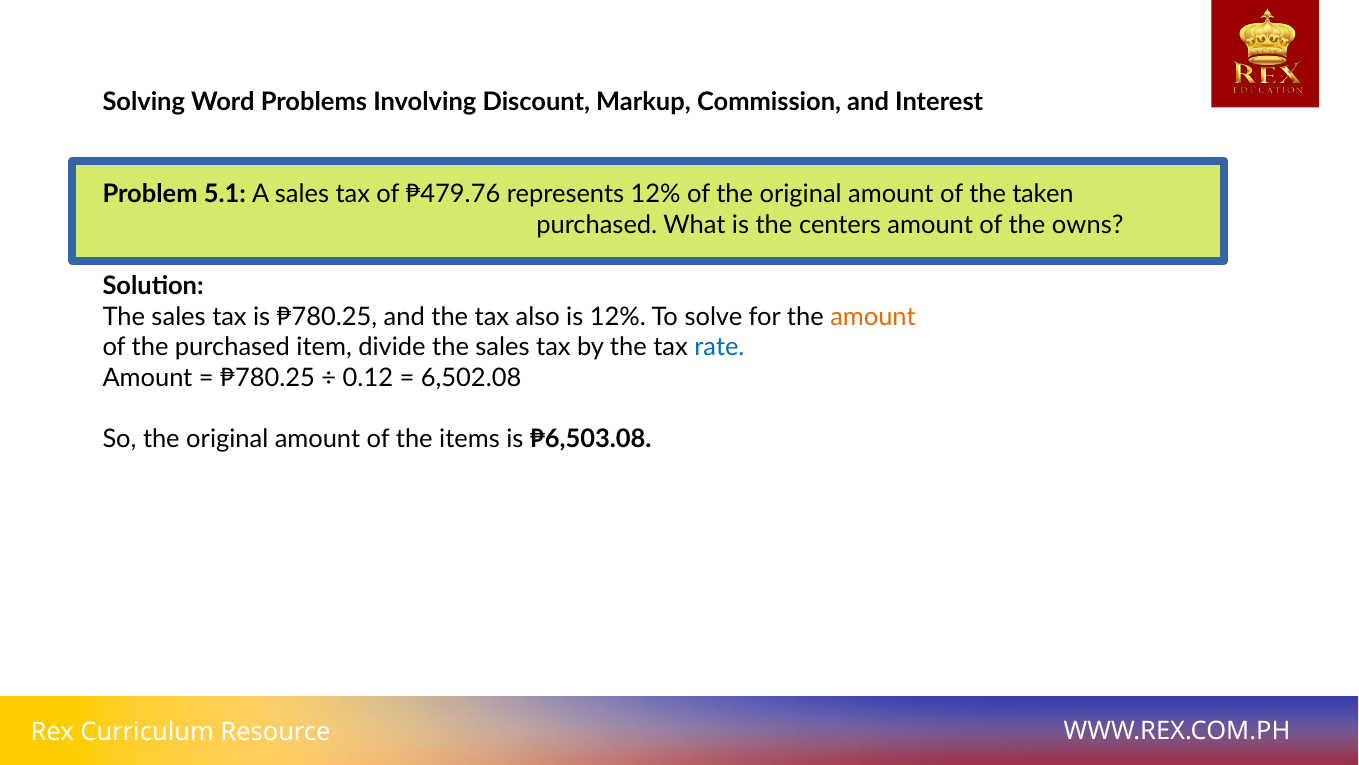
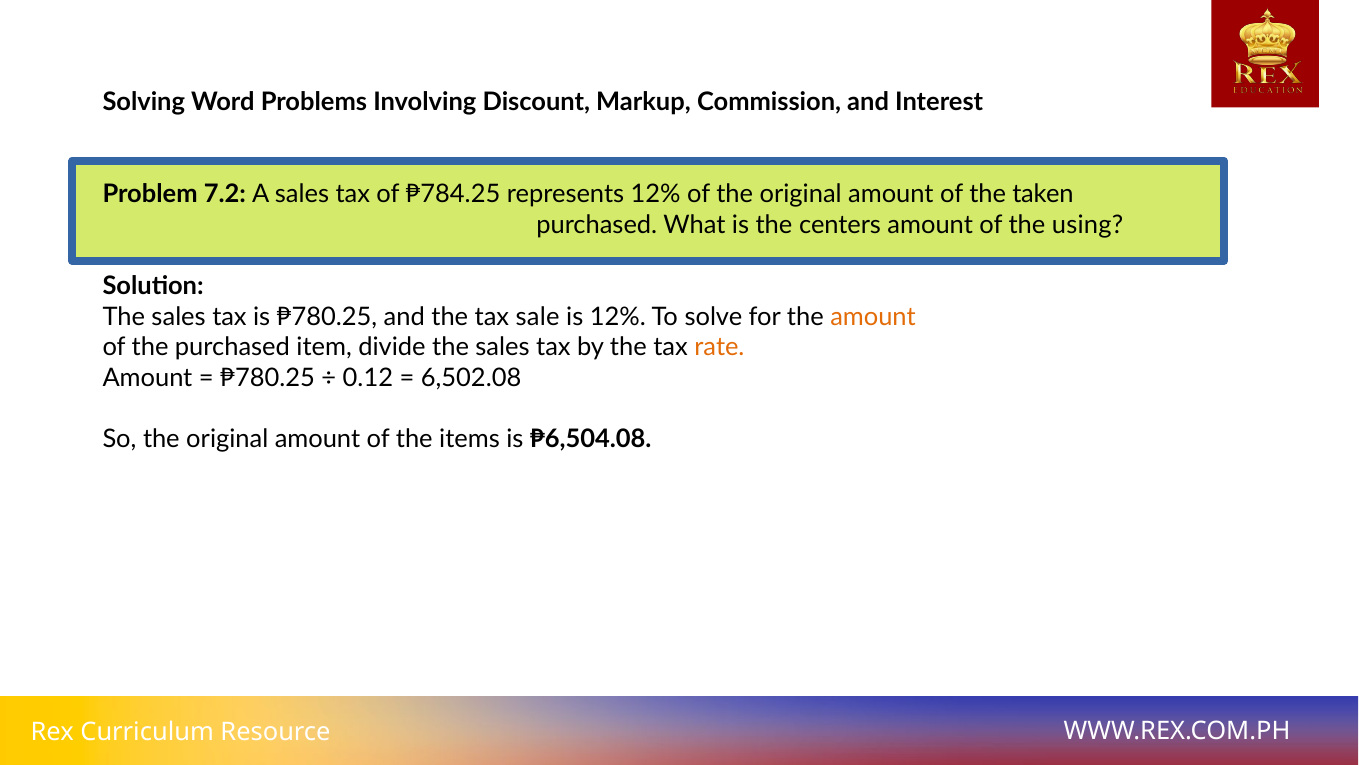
5.1: 5.1 -> 7.2 (225, 194)
₱479.76: ₱479.76 -> ₱784.25 (453, 194)
owns: owns -> using (1088, 225)
also: also -> sale (538, 316)
rate colour: blue -> orange (719, 347)
₱6,503.08: ₱6,503.08 -> ₱6,504.08 (591, 439)
